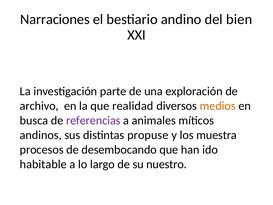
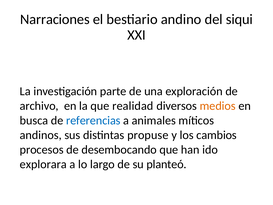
bien: bien -> siqui (239, 19)
referencias colour: purple -> blue (93, 120)
muestra: muestra -> cambios (217, 135)
habitable: habitable -> explorara (43, 164)
nuestro: nuestro -> planteó (167, 164)
